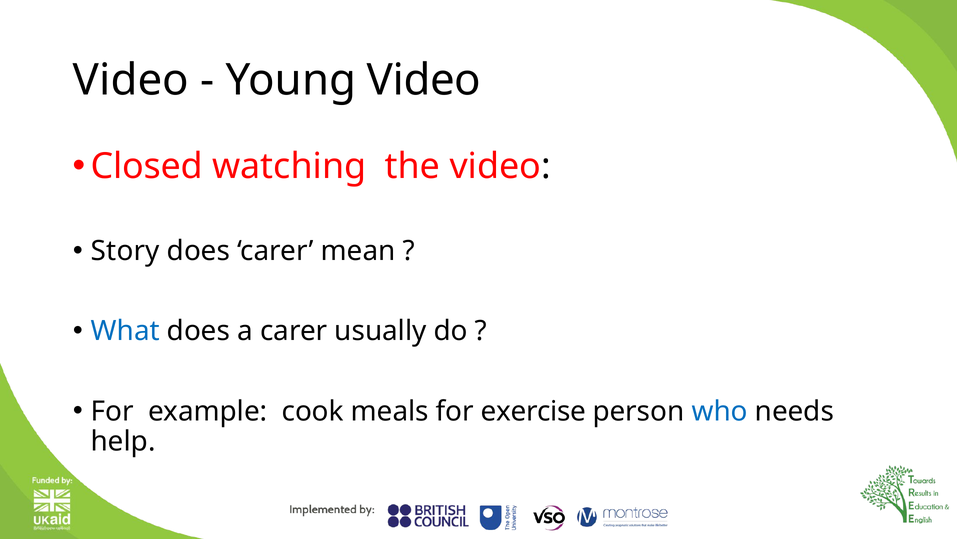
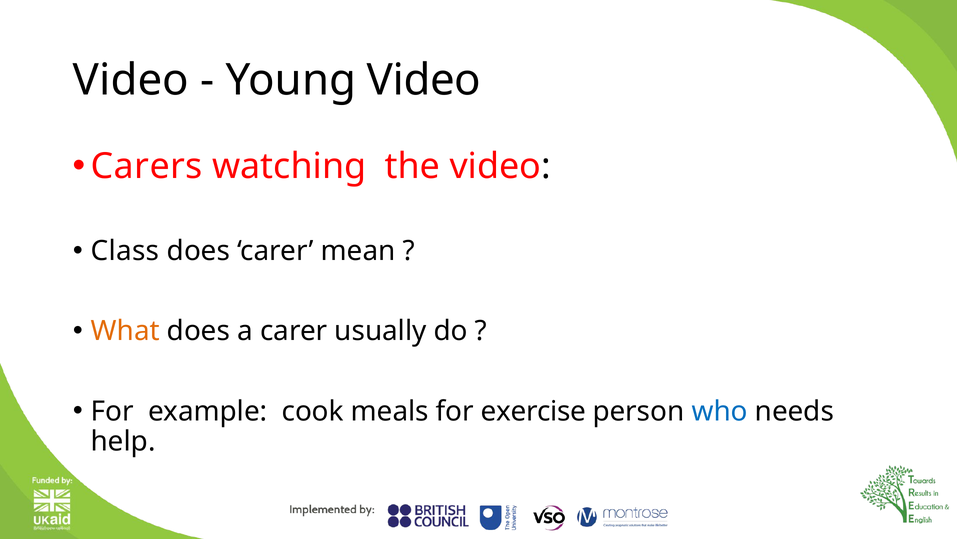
Closed: Closed -> Carers (147, 166)
Story: Story -> Class (125, 251)
What colour: blue -> orange (125, 331)
